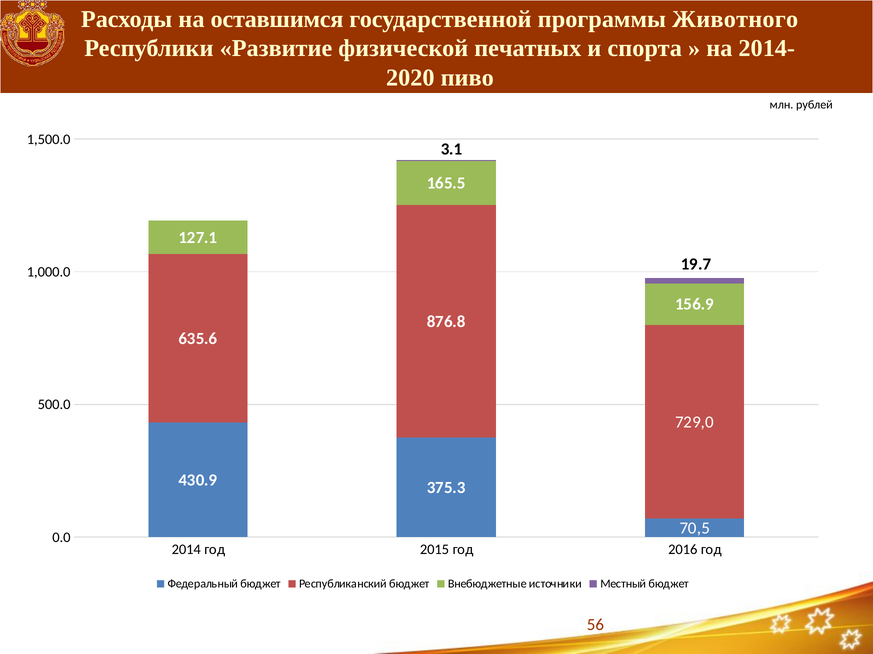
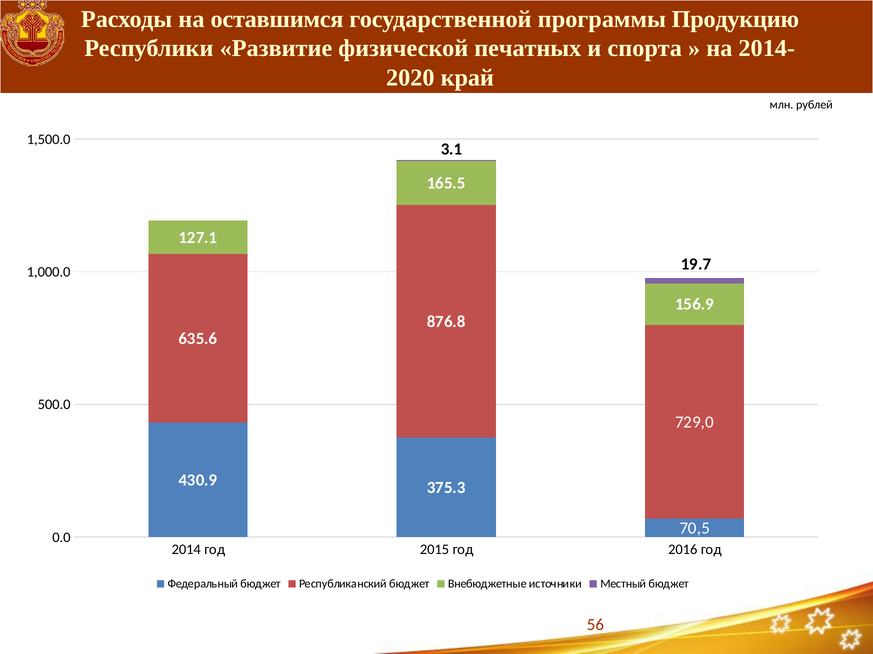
Животного: Животного -> Продукцию (735, 19)
пиво: пиво -> край (467, 78)
